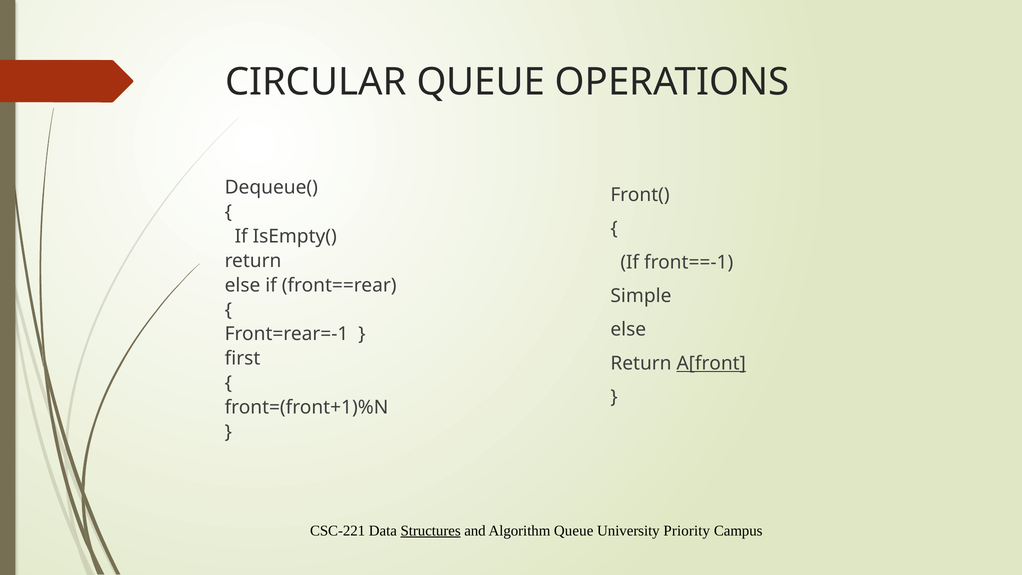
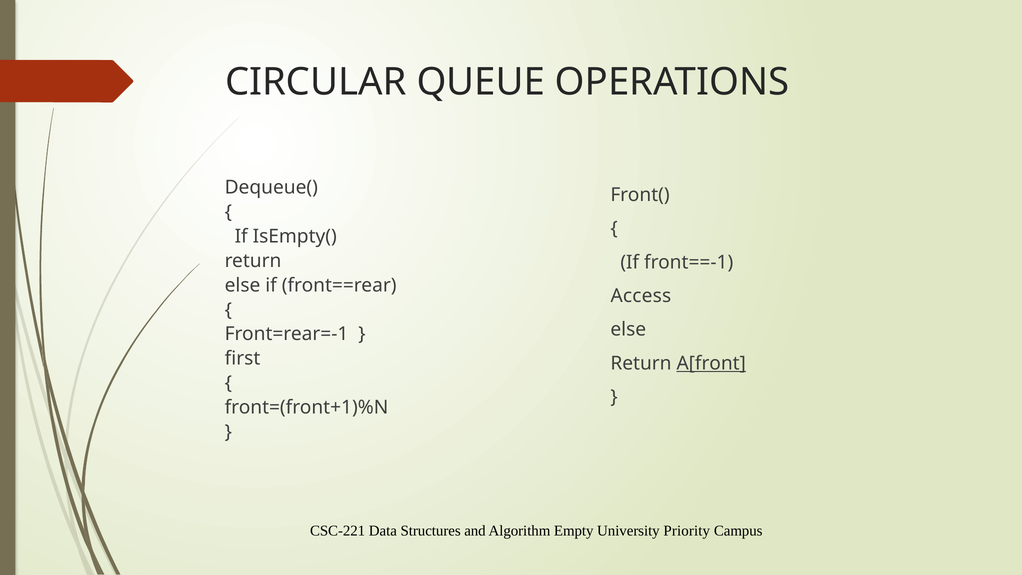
Simple: Simple -> Access (641, 296)
Structures underline: present -> none (431, 531)
Algorithm Queue: Queue -> Empty (574, 531)
